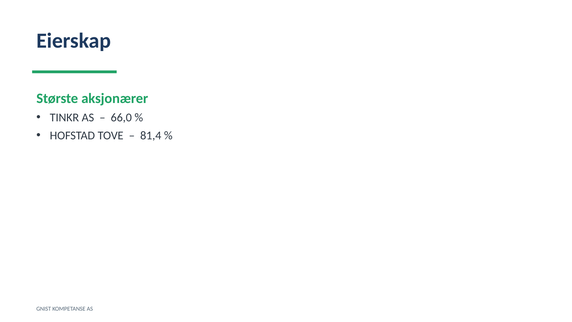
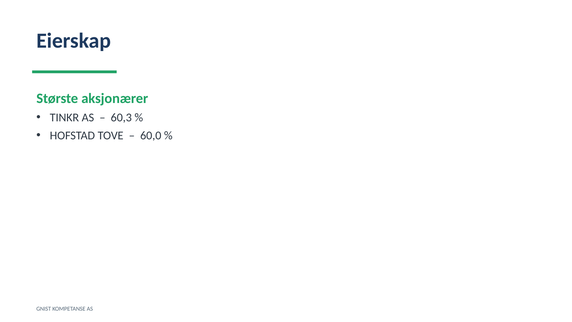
66,0: 66,0 -> 60,3 (121, 118)
81,4: 81,4 -> 60,0 (151, 136)
